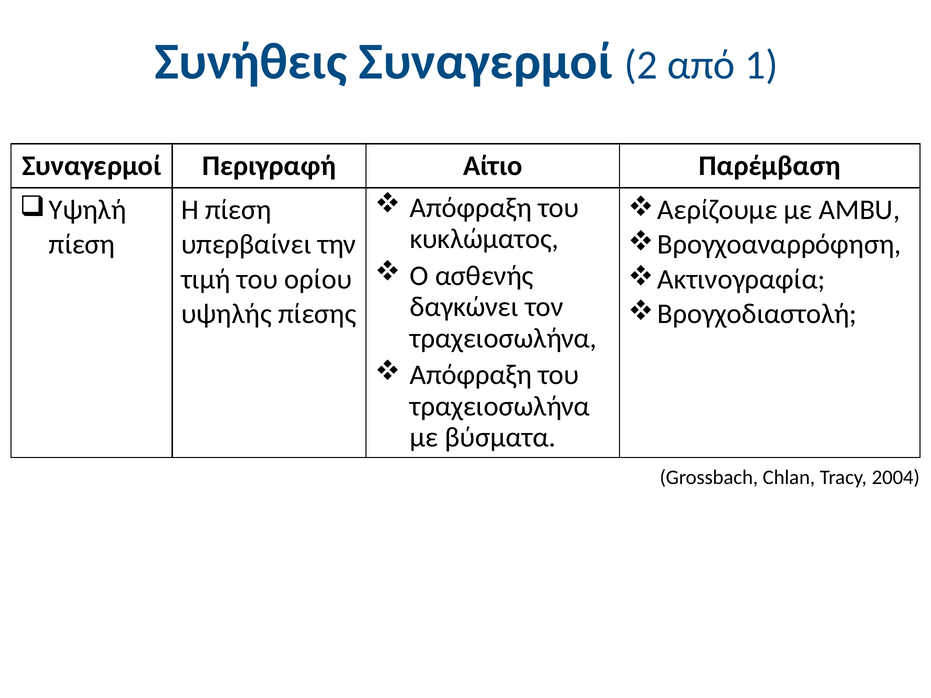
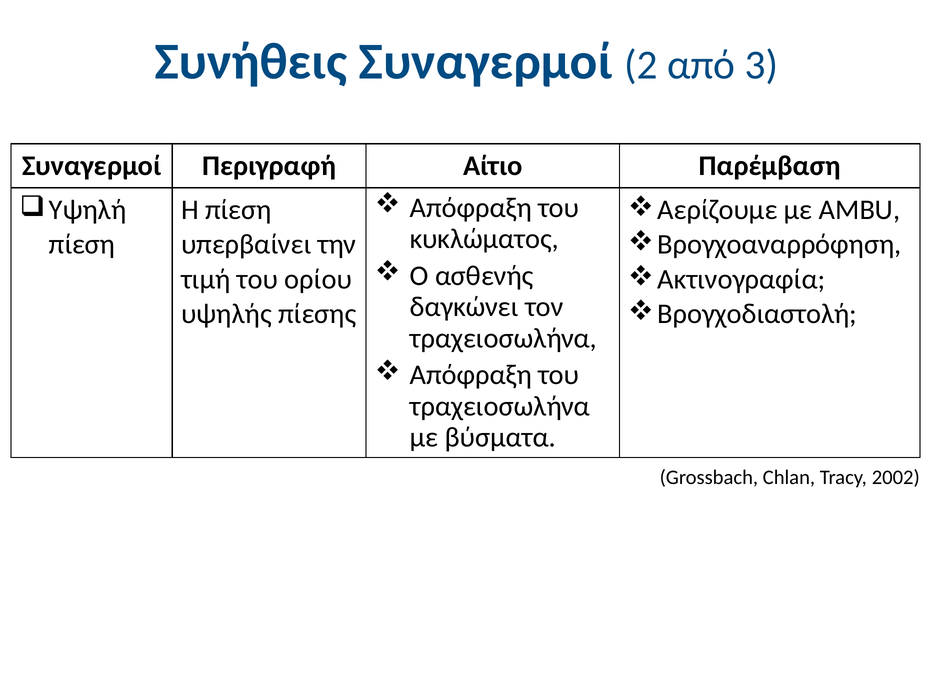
1: 1 -> 3 (761, 65)
2004: 2004 -> 2002 (896, 478)
